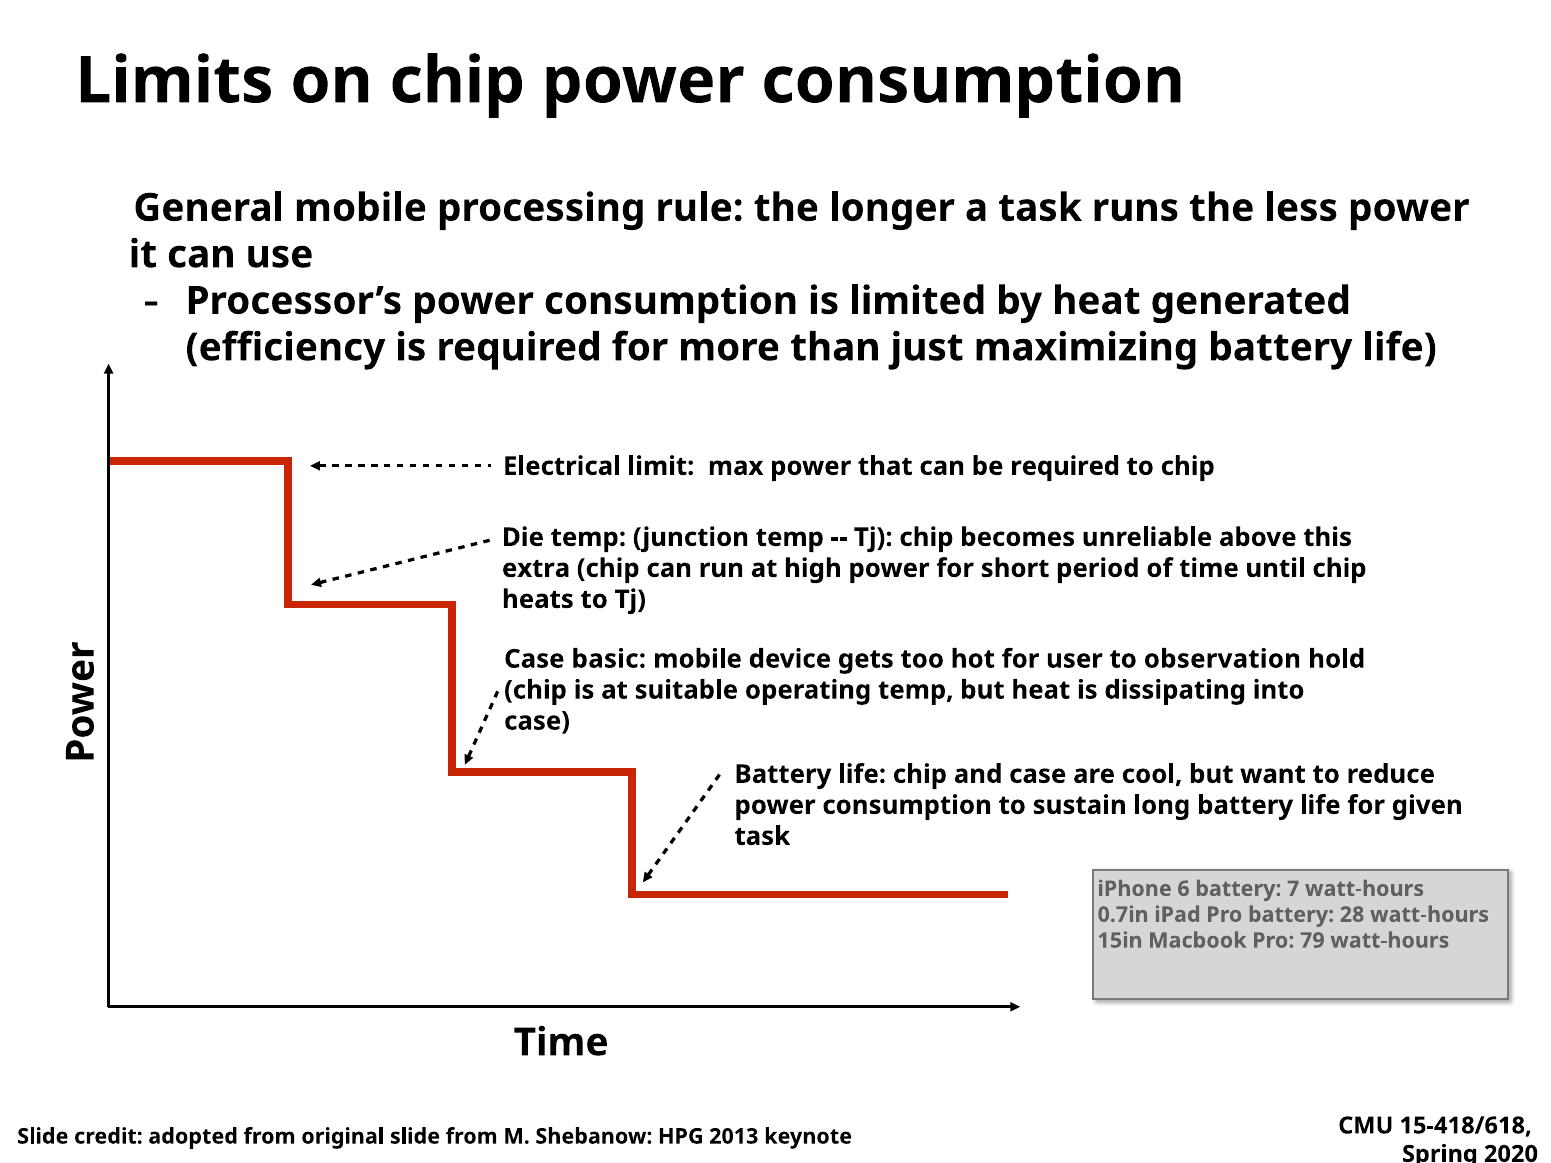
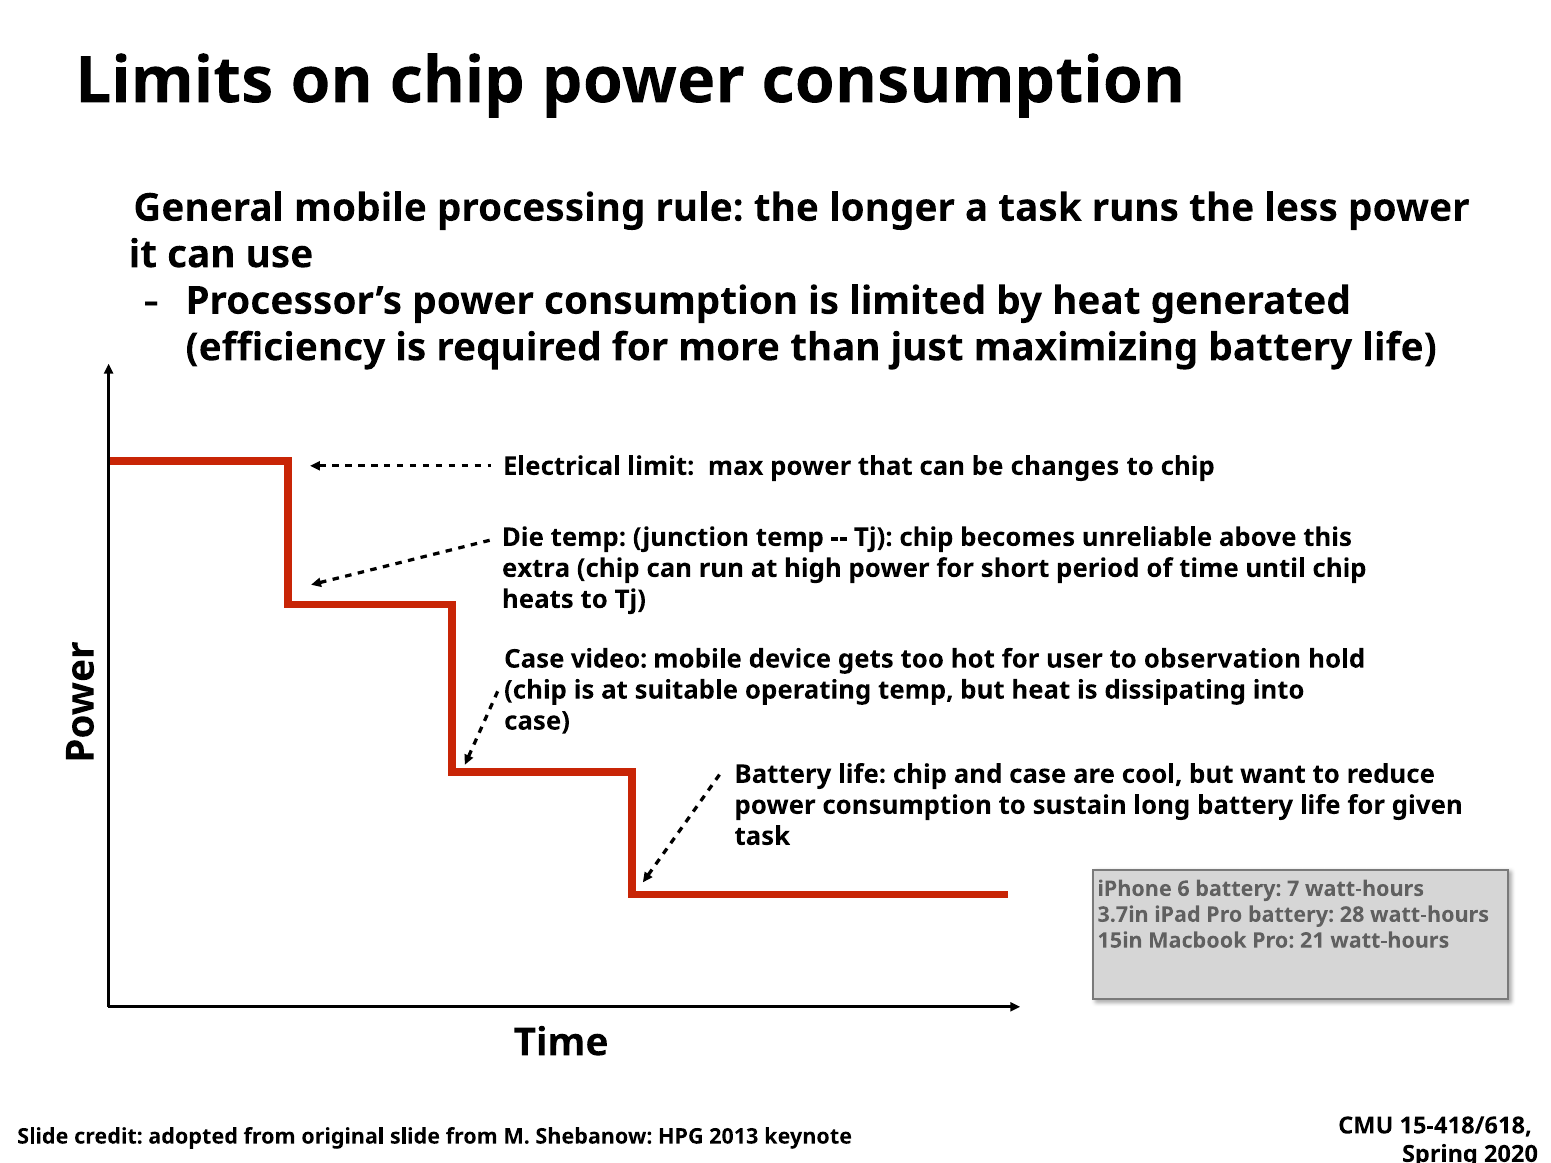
be required: required -> changes (1065, 466)
basic: basic -> video (609, 659)
0.7in: 0.7in -> 3.7in (1123, 915)
79: 79 -> 21 (1312, 941)
